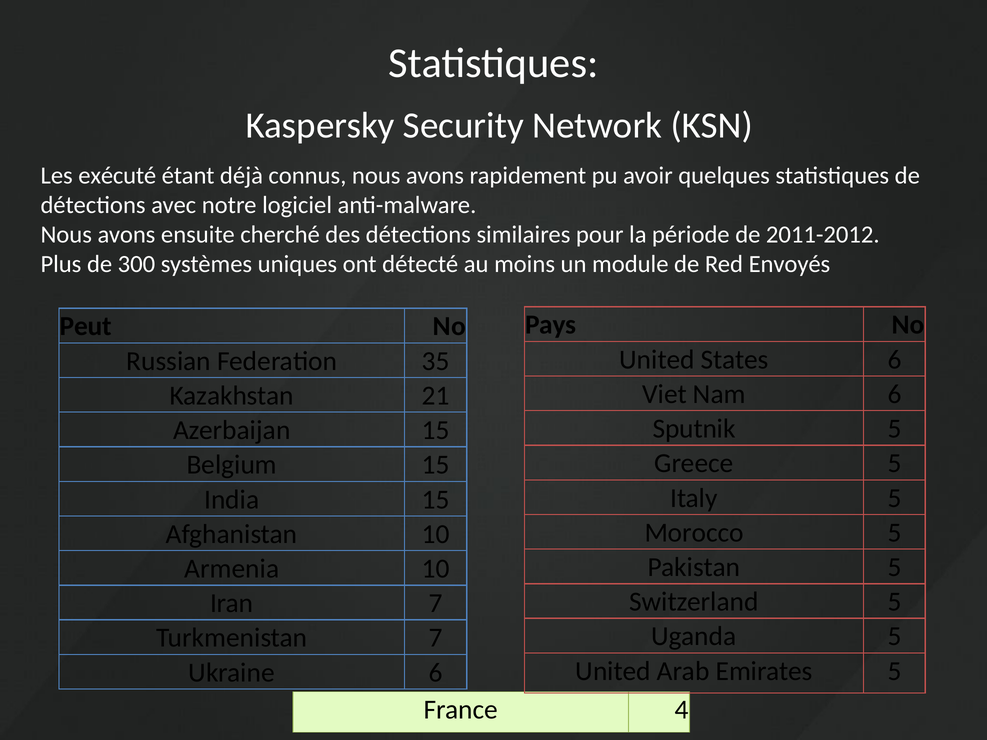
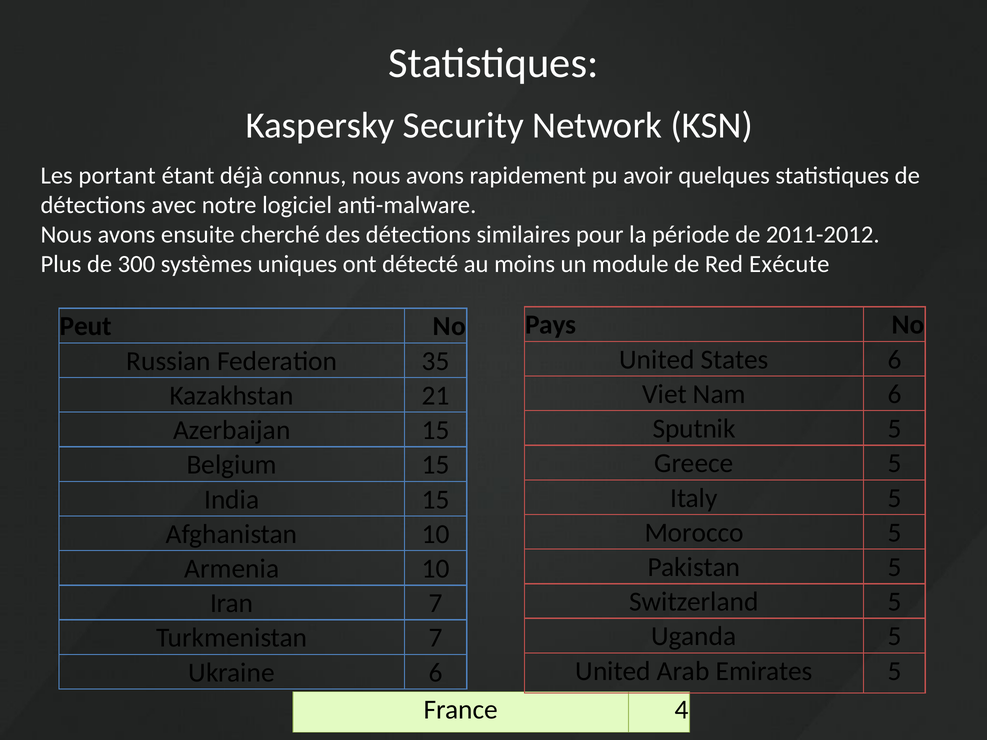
exécuté: exécuté -> portant (117, 176)
Envoyés: Envoyés -> Exécute (789, 264)
